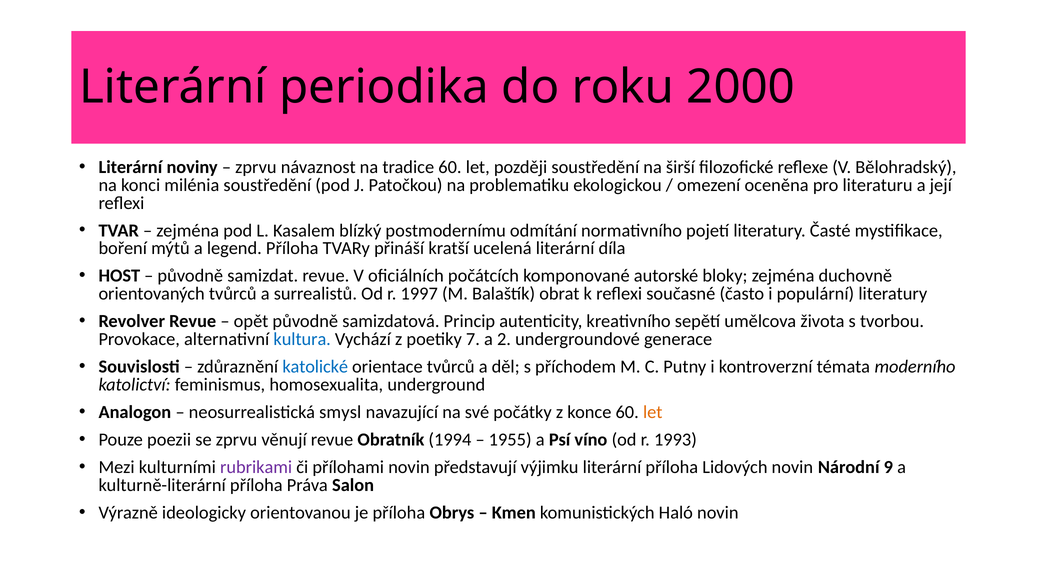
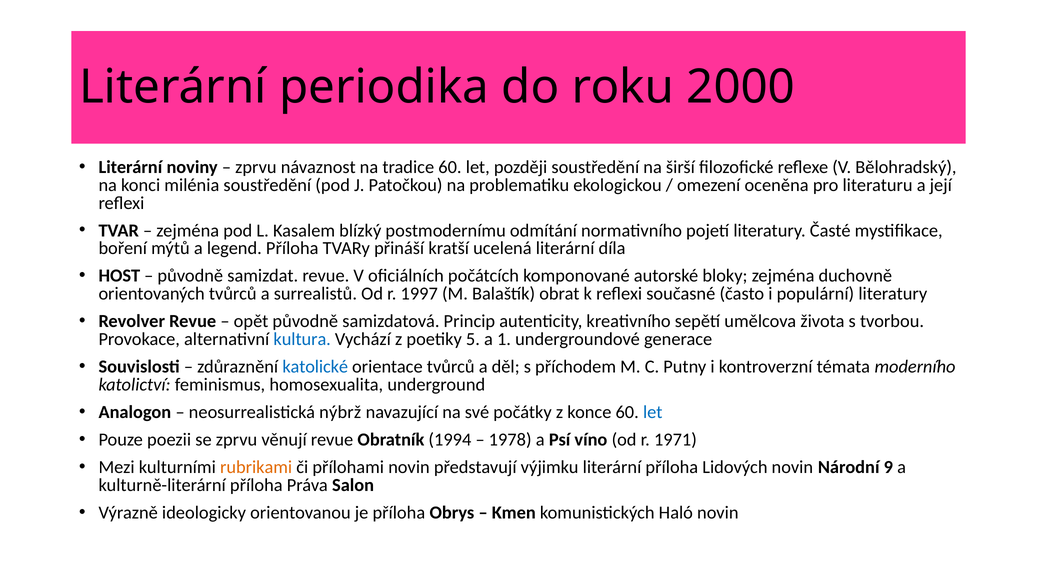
7: 7 -> 5 (473, 339)
2: 2 -> 1 (504, 339)
smysl: smysl -> nýbrž (340, 412)
let colour: orange -> blue (653, 412)
1955: 1955 -> 1978 (510, 440)
1993: 1993 -> 1971 (675, 440)
rubrikami colour: purple -> orange (256, 467)
